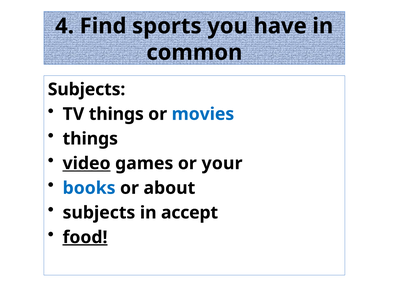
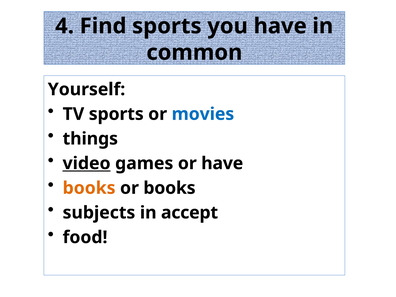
Subjects: Subjects -> Yourself (86, 89)
TV things: things -> sports (116, 114)
or your: your -> have (222, 163)
books colour: blue -> orange (89, 188)
or about: about -> books (169, 188)
food underline: present -> none (85, 237)
